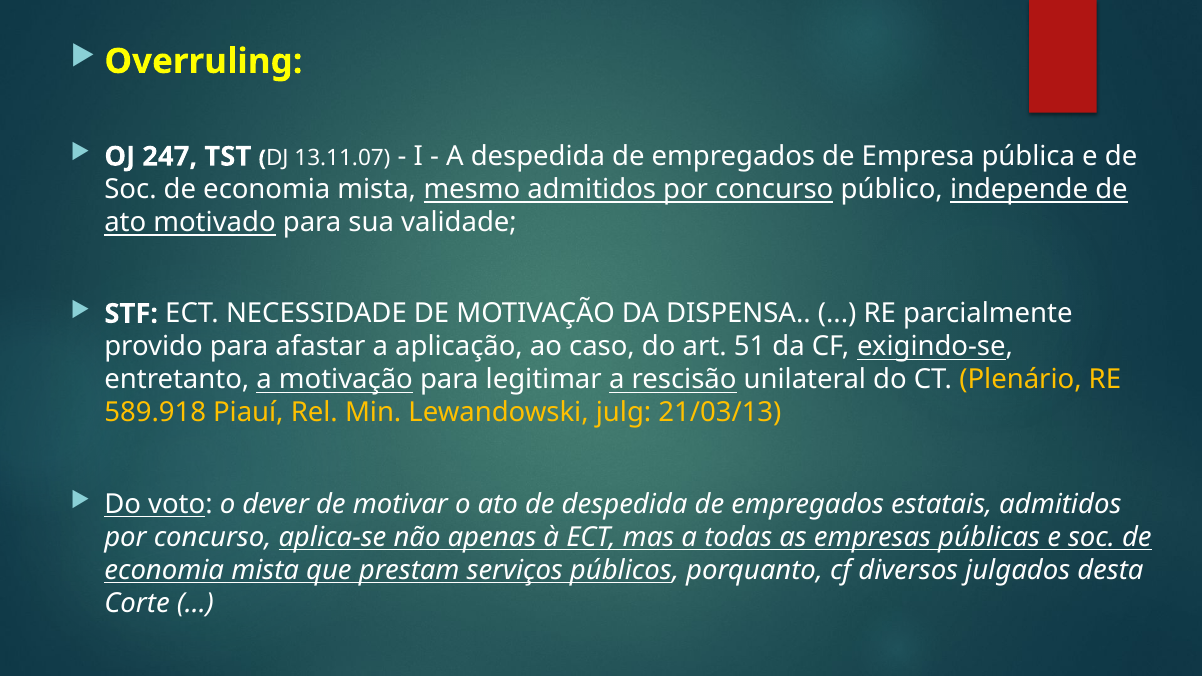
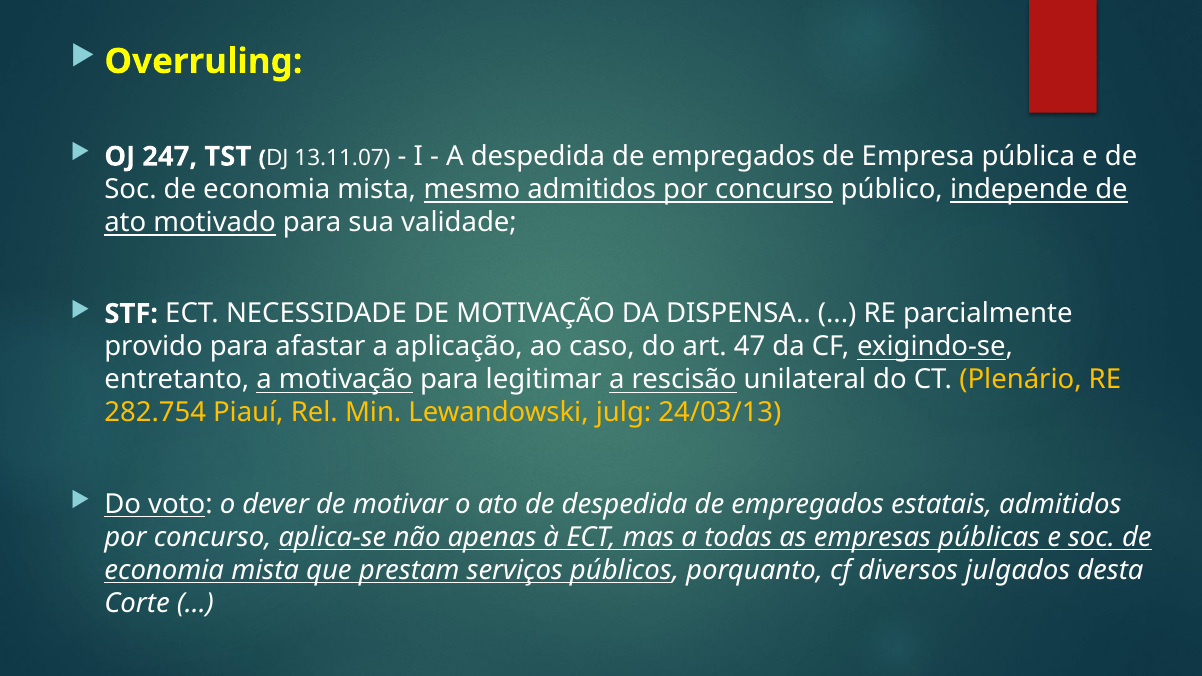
51: 51 -> 47 (750, 347)
589.918: 589.918 -> 282.754 (155, 413)
21/03/13: 21/03/13 -> 24/03/13 (720, 413)
